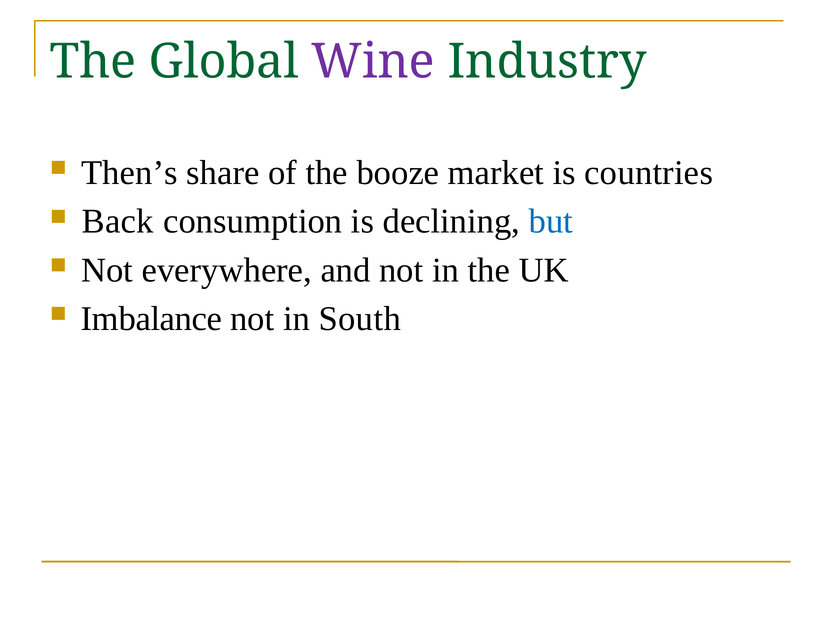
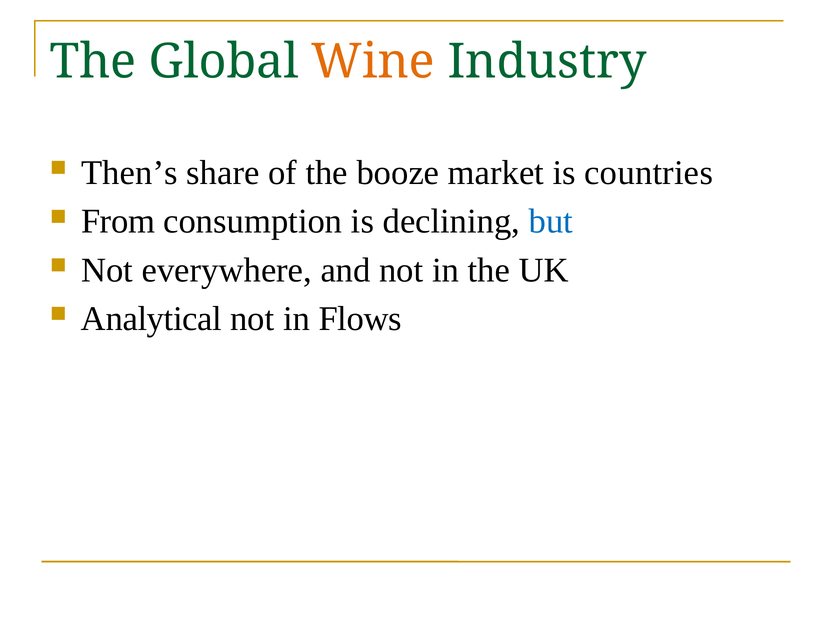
Wine colour: purple -> orange (373, 62)
Back: Back -> From (118, 222)
Imbalance: Imbalance -> Analytical (151, 319)
South: South -> Flows (360, 319)
